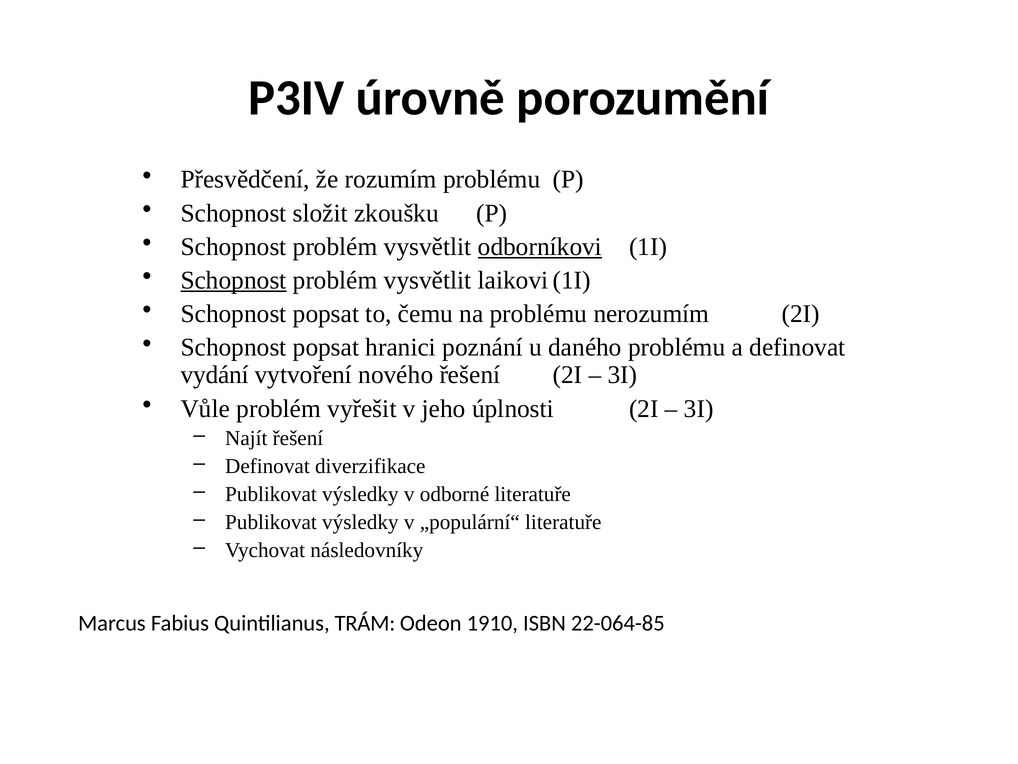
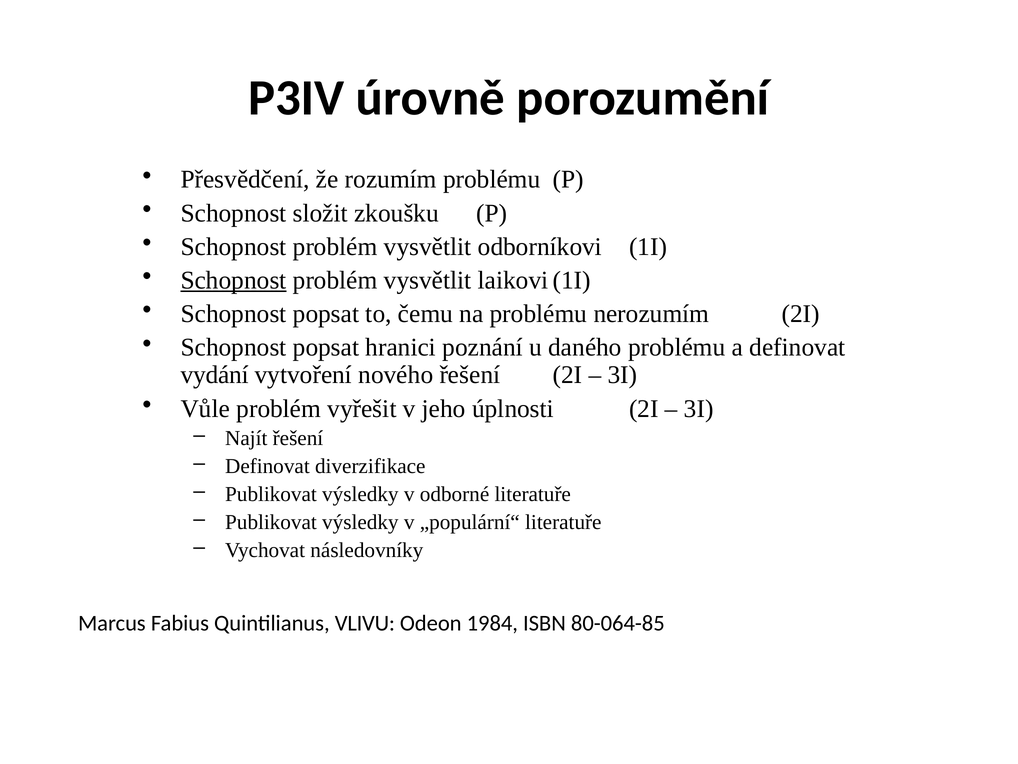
odborníkovi underline: present -> none (540, 247)
TRÁM: TRÁM -> VLIVU (365, 623)
1910: 1910 -> 1984 (492, 623)
22-064-85: 22-064-85 -> 80-064-85 (618, 623)
